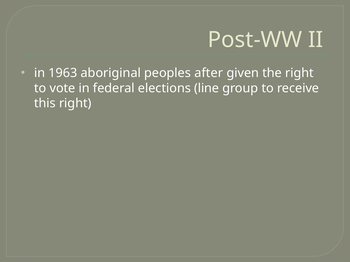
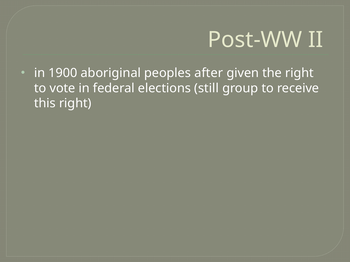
1963: 1963 -> 1900 (63, 73)
line: line -> still (207, 88)
